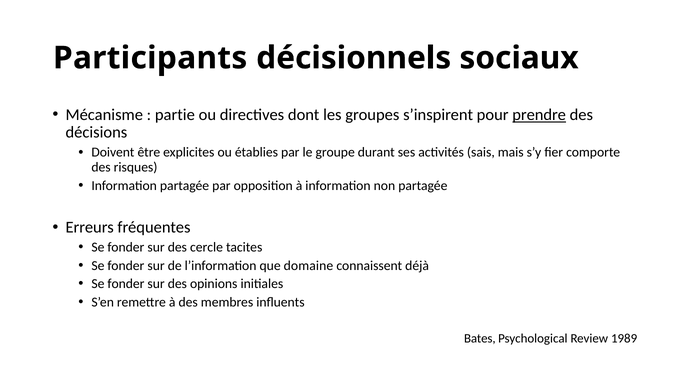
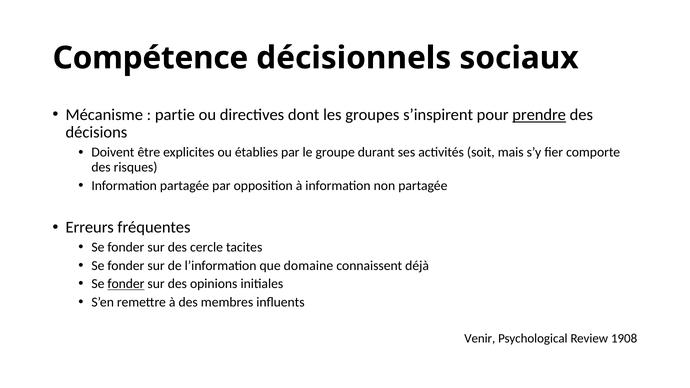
Participants: Participants -> Compétence (150, 58)
sais: sais -> soit (481, 152)
fonder underline: none -> present (126, 284)
Bates: Bates -> Venir (480, 339)
1989: 1989 -> 1908 (624, 339)
